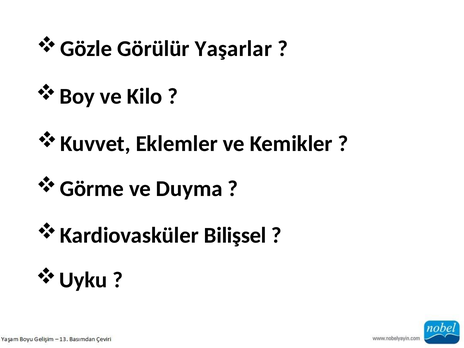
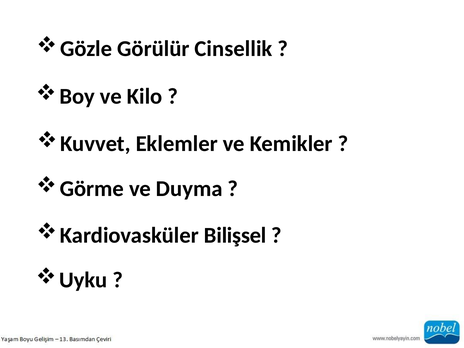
Yaşarlar: Yaşarlar -> Cinsellik (234, 49)
